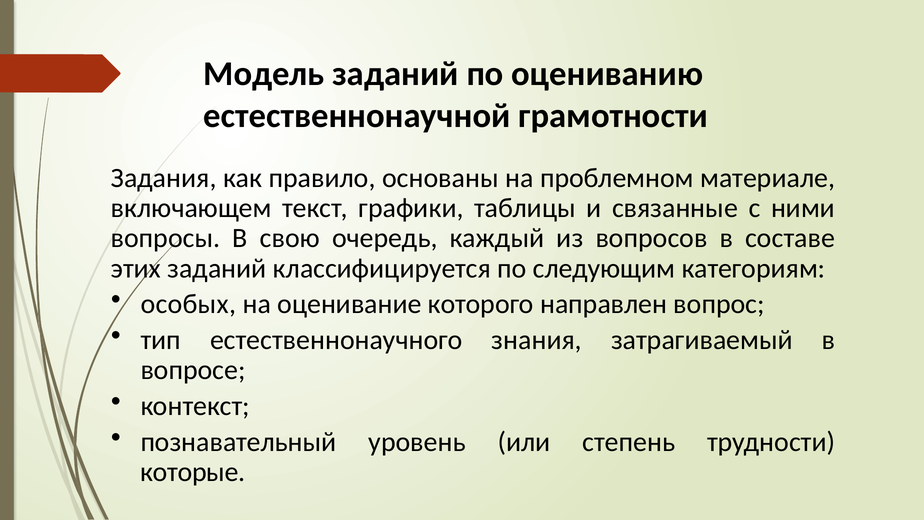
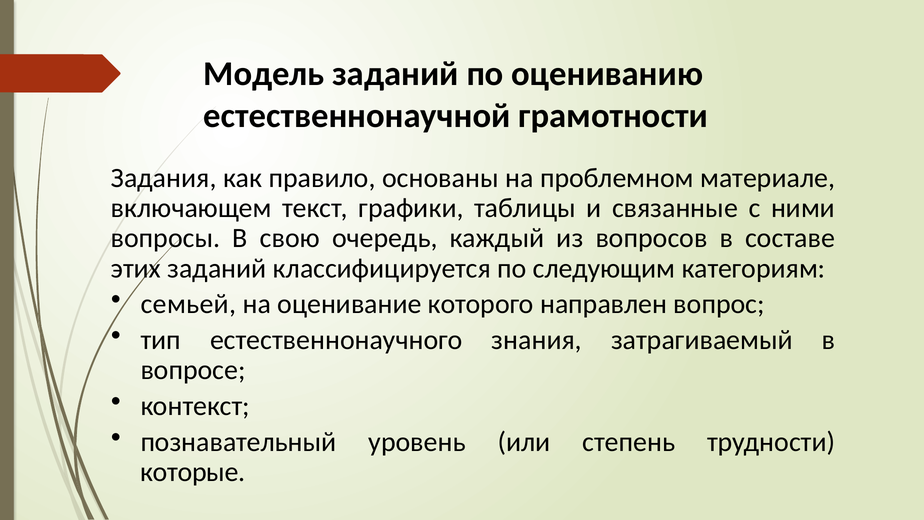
особых: особых -> семьей (188, 304)
